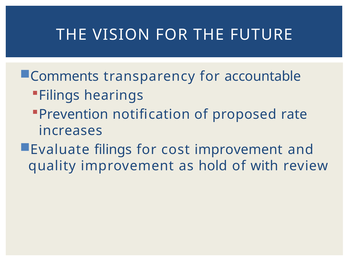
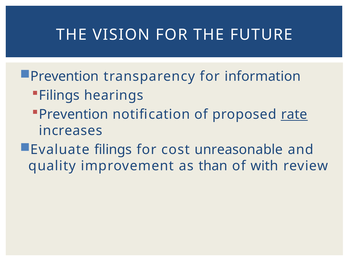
Comments: Comments -> Prevention (65, 76)
accountable: accountable -> information (263, 76)
rate underline: none -> present (294, 114)
cost improvement: improvement -> unreasonable (239, 150)
hold: hold -> than (213, 166)
